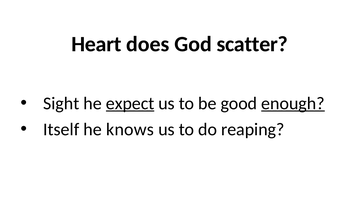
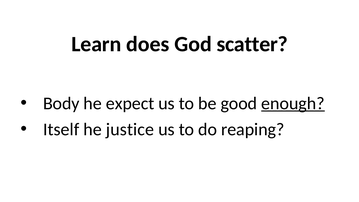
Heart: Heart -> Learn (96, 44)
Sight: Sight -> Body (61, 103)
expect underline: present -> none (130, 103)
knows: knows -> justice (130, 129)
